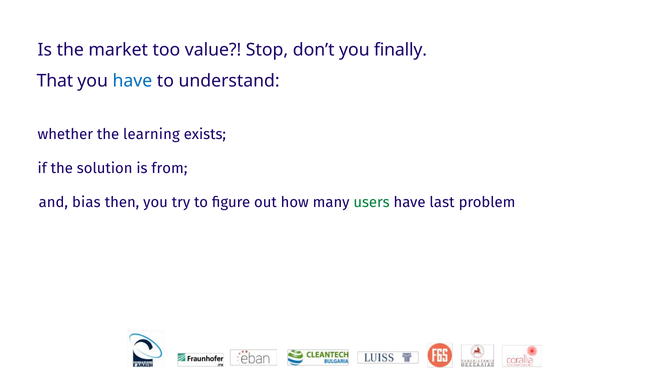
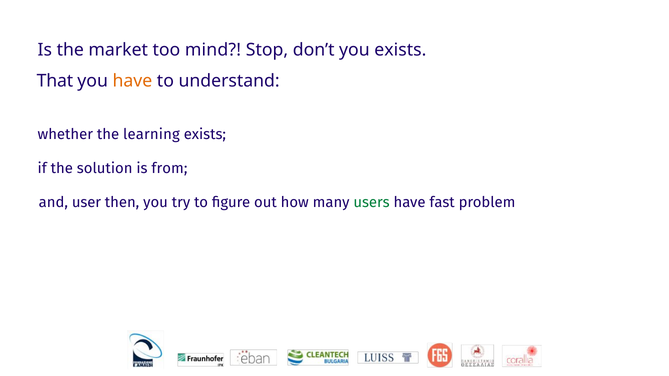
value: value -> mind (213, 50)
you finally: finally -> exists (400, 50)
have colour: blue -> orange (132, 81)
bias: bias -> user (86, 202)
last: last -> fast (442, 202)
